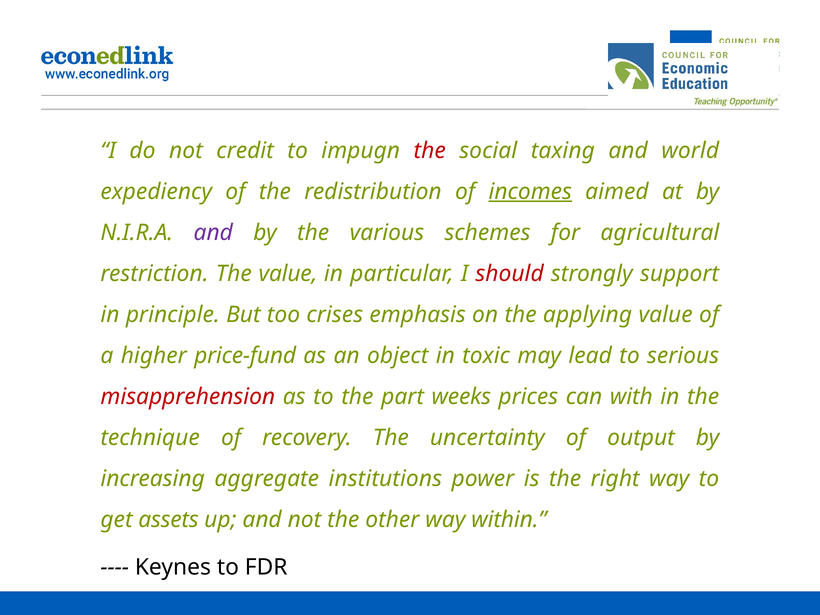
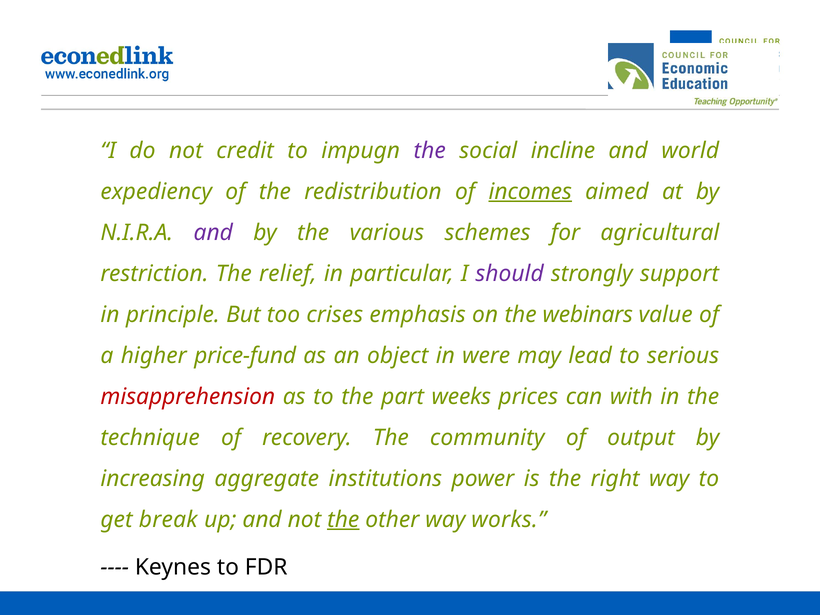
the colour: red -> purple (430, 151)
taxing: taxing -> incline (563, 151)
The value: value -> relief (288, 274)
should colour: red -> purple (510, 274)
applying: applying -> webinars (588, 315)
toxic: toxic -> were (486, 356)
uncertainty: uncertainty -> community (487, 438)
assets: assets -> break (168, 520)
the underline: none -> present (343, 520)
within: within -> works (509, 520)
